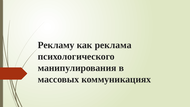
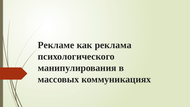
Рекламу: Рекламу -> Рекламе (56, 45)
